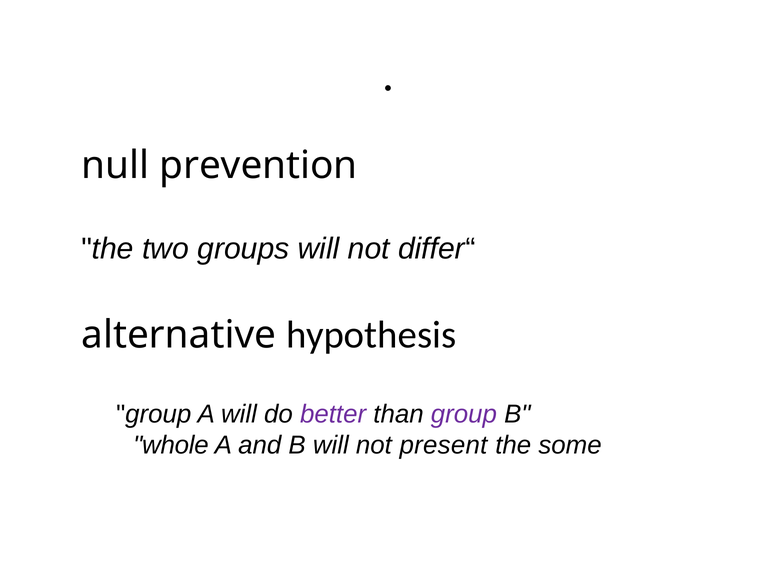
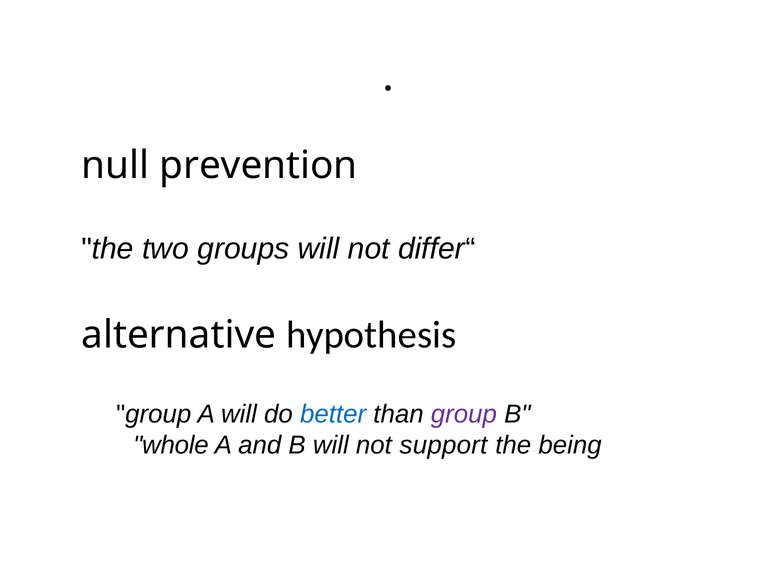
better colour: purple -> blue (333, 414)
present: present -> support (443, 445)
some: some -> being (570, 445)
